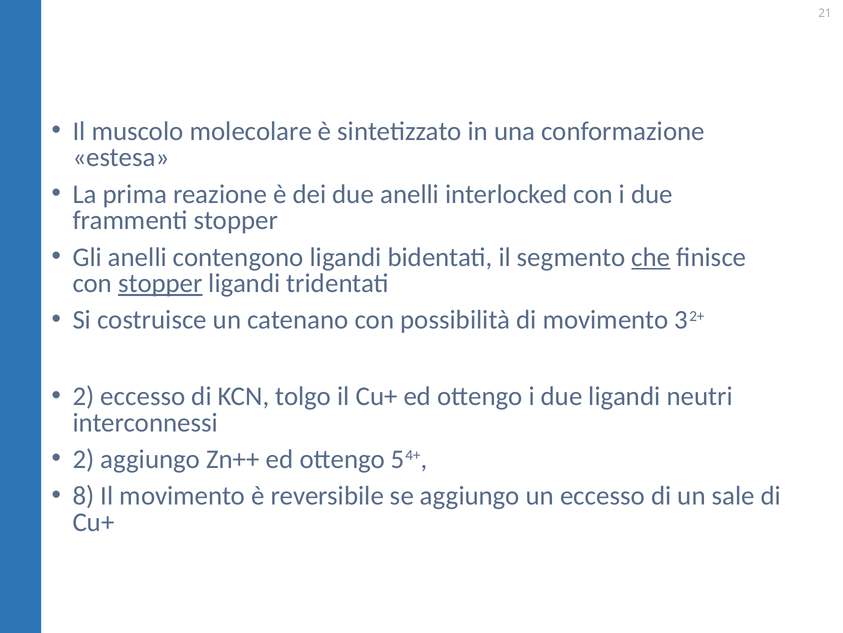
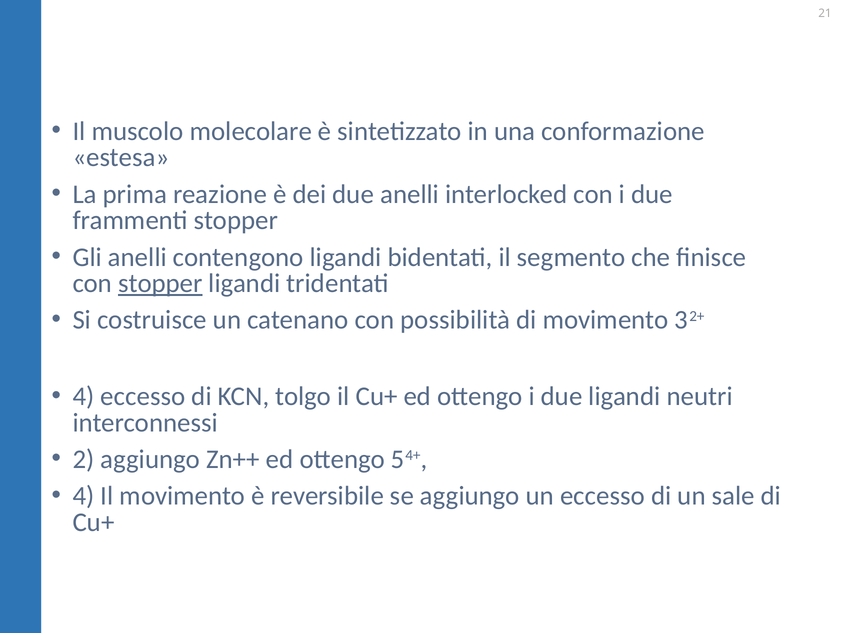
che underline: present -> none (651, 257)
2: 2 -> 4 (84, 396)
8: 8 -> 4 (84, 495)
